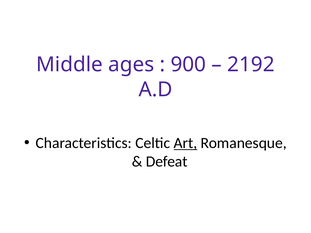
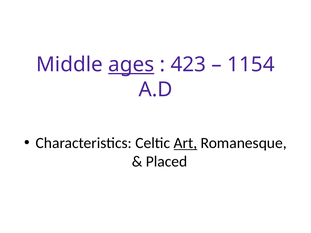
ages underline: none -> present (131, 65)
900: 900 -> 423 (188, 65)
2192: 2192 -> 1154 (251, 65)
Defeat: Defeat -> Placed (167, 162)
